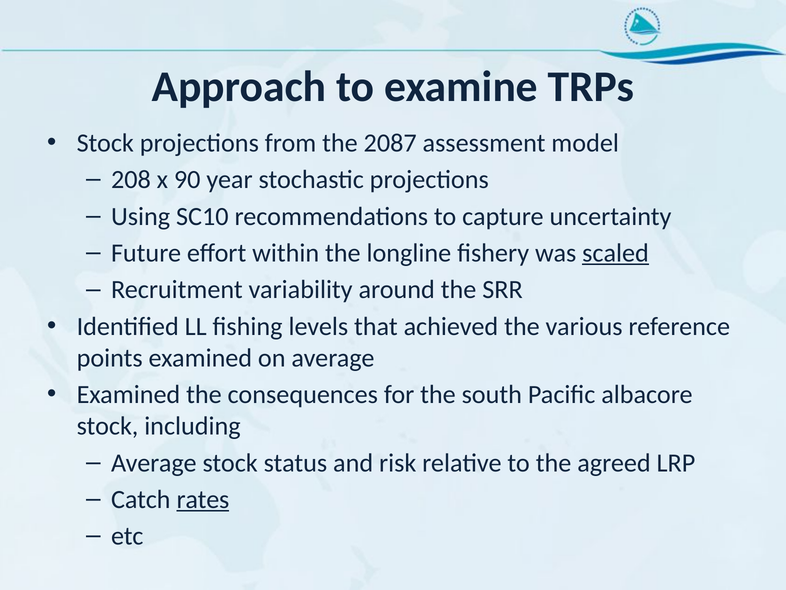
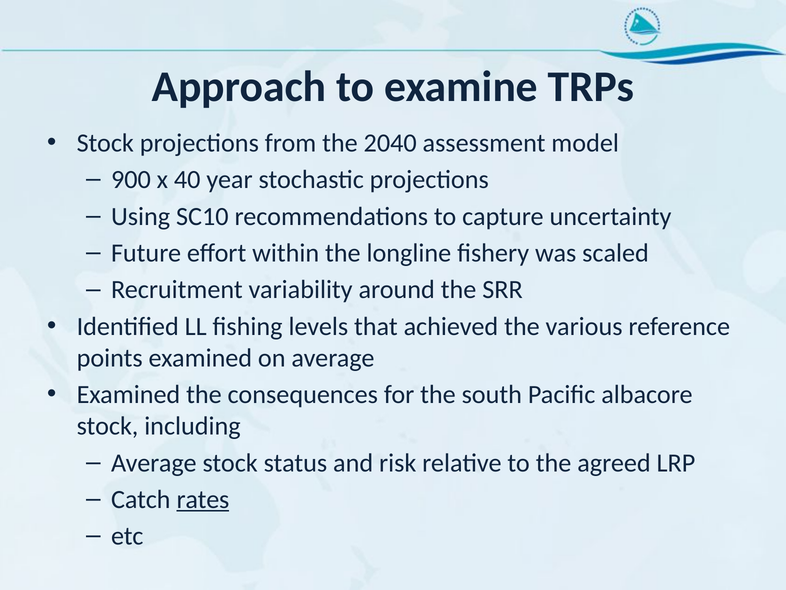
2087: 2087 -> 2040 (390, 143)
208: 208 -> 900 (131, 180)
90: 90 -> 40 (187, 180)
scaled underline: present -> none (616, 253)
